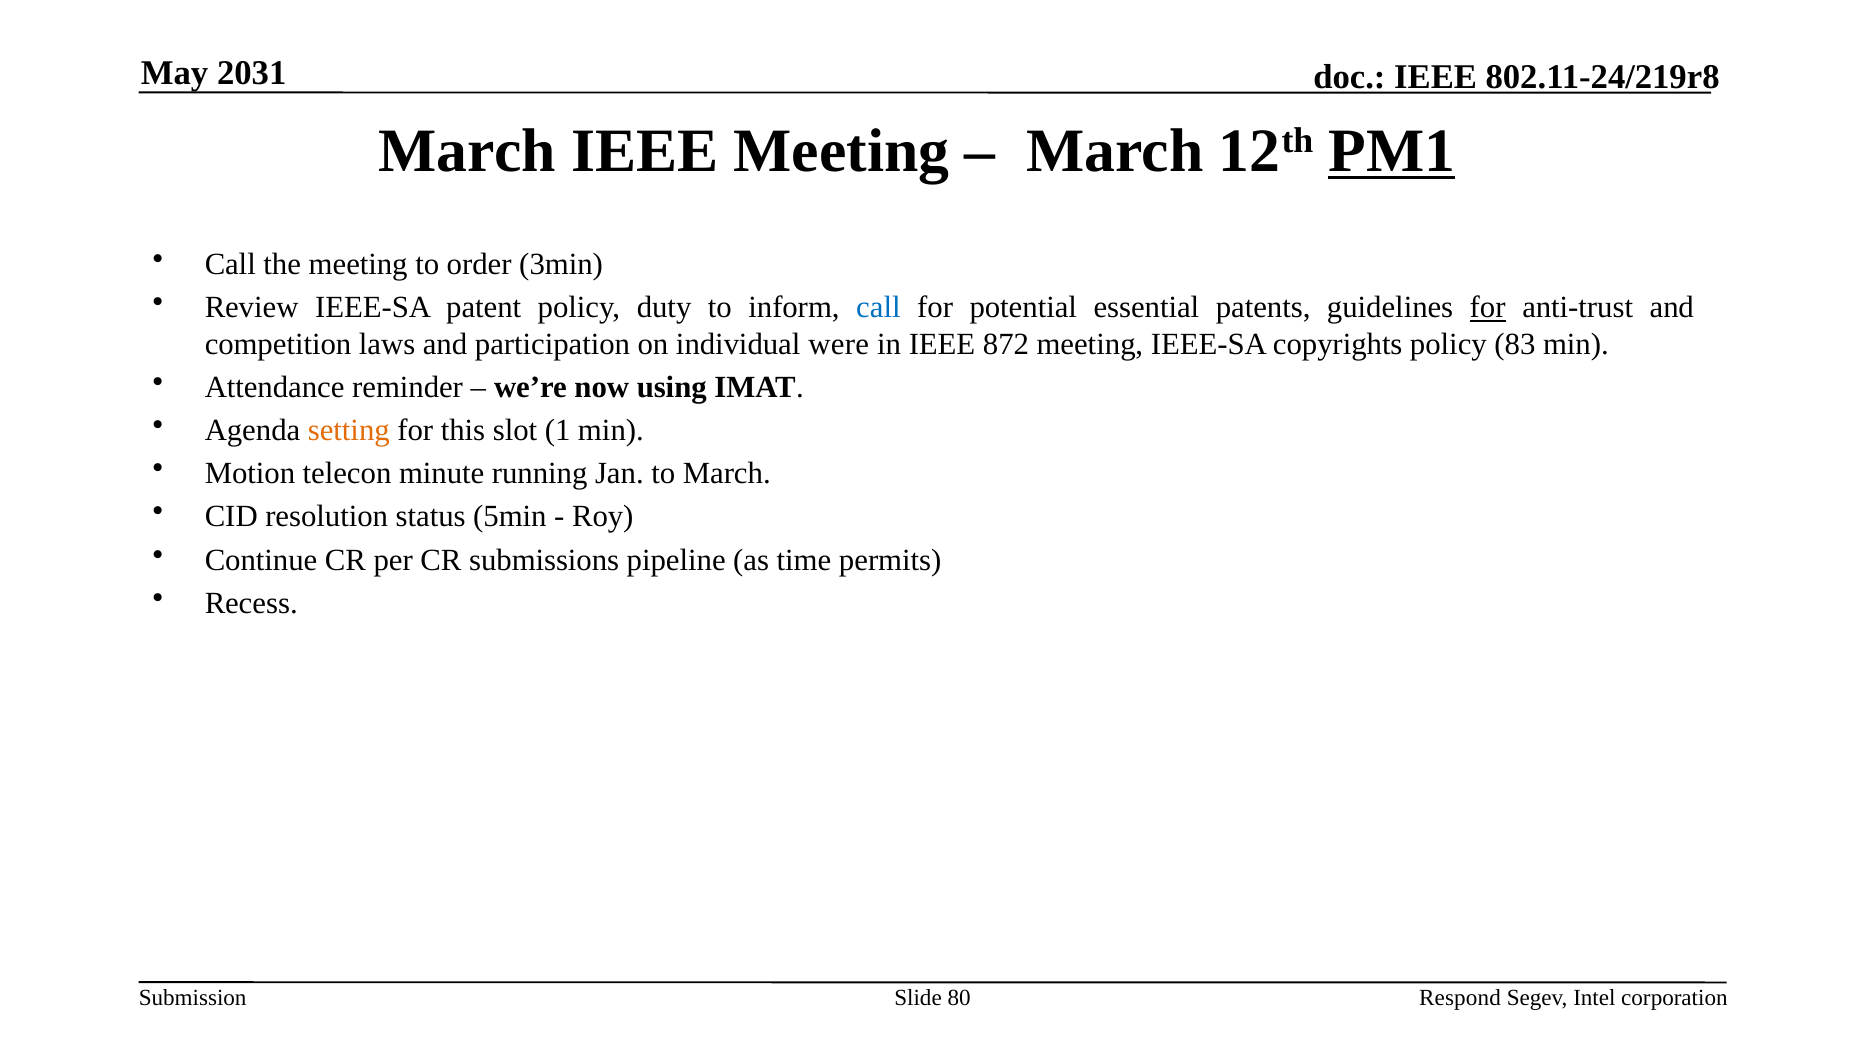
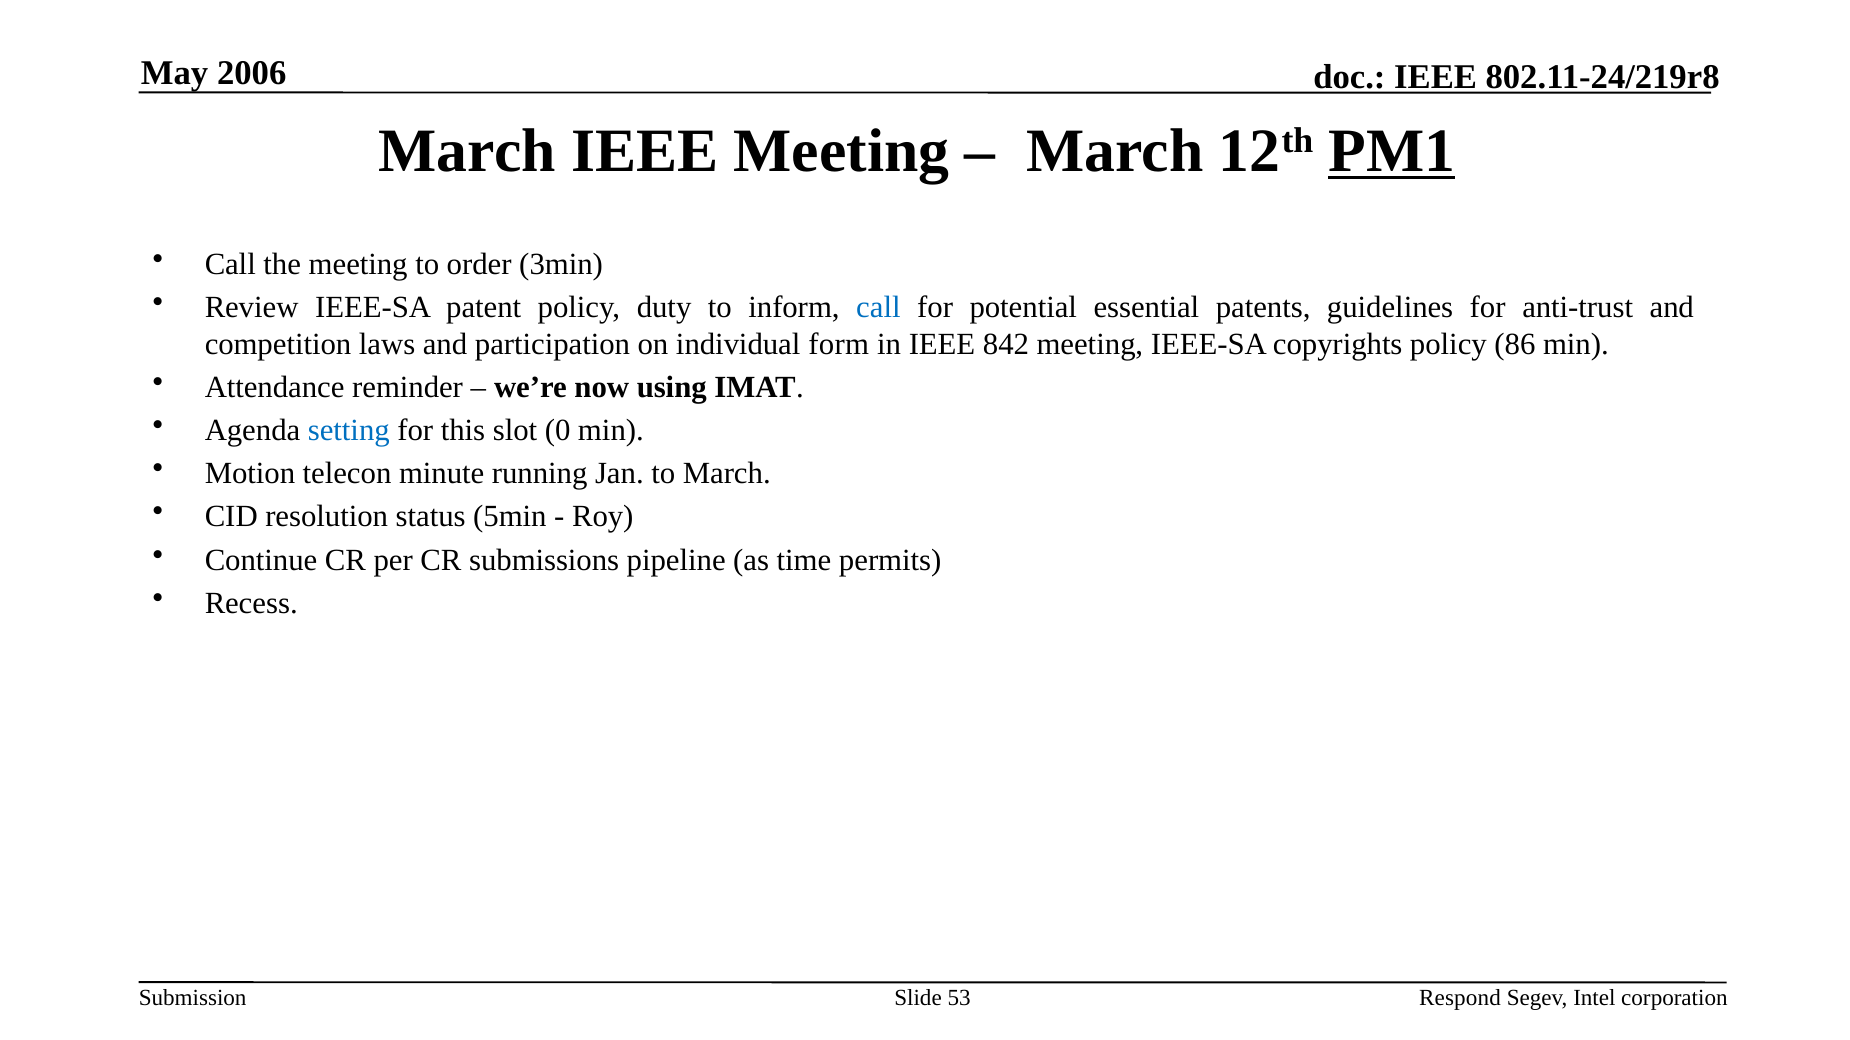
2031: 2031 -> 2006 (252, 74)
for underline: present -> none (1488, 308)
were: were -> form (839, 345)
872: 872 -> 842 (1006, 345)
83: 83 -> 86 (1515, 345)
setting colour: orange -> blue (349, 431)
1: 1 -> 0 (558, 431)
80: 80 -> 53 (959, 998)
